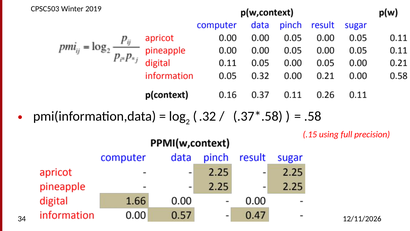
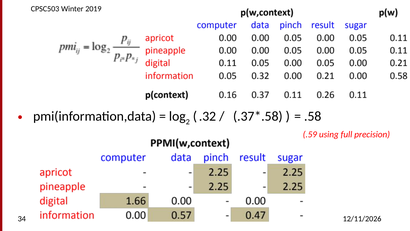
.15: .15 -> .59 (310, 134)
